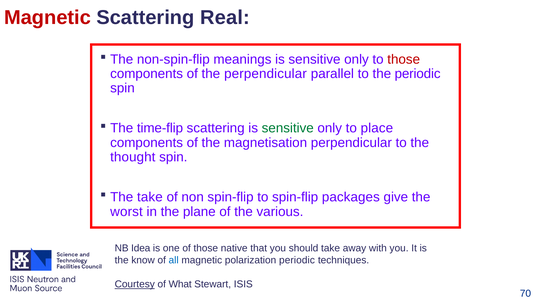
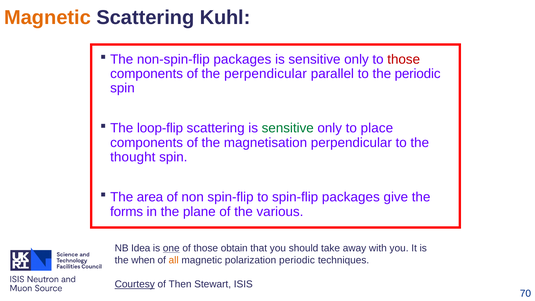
Magnetic colour: red -> orange (47, 18)
Real: Real -> Kuhl (225, 18)
non-spin-flip meanings: meanings -> packages (242, 59)
time-flip: time-flip -> loop-flip (160, 128)
The take: take -> area (150, 197)
worst: worst -> forms (127, 212)
one underline: none -> present (171, 248)
native: native -> obtain (234, 248)
know: know -> when (143, 260)
all colour: blue -> orange (174, 260)
What: What -> Then (180, 284)
